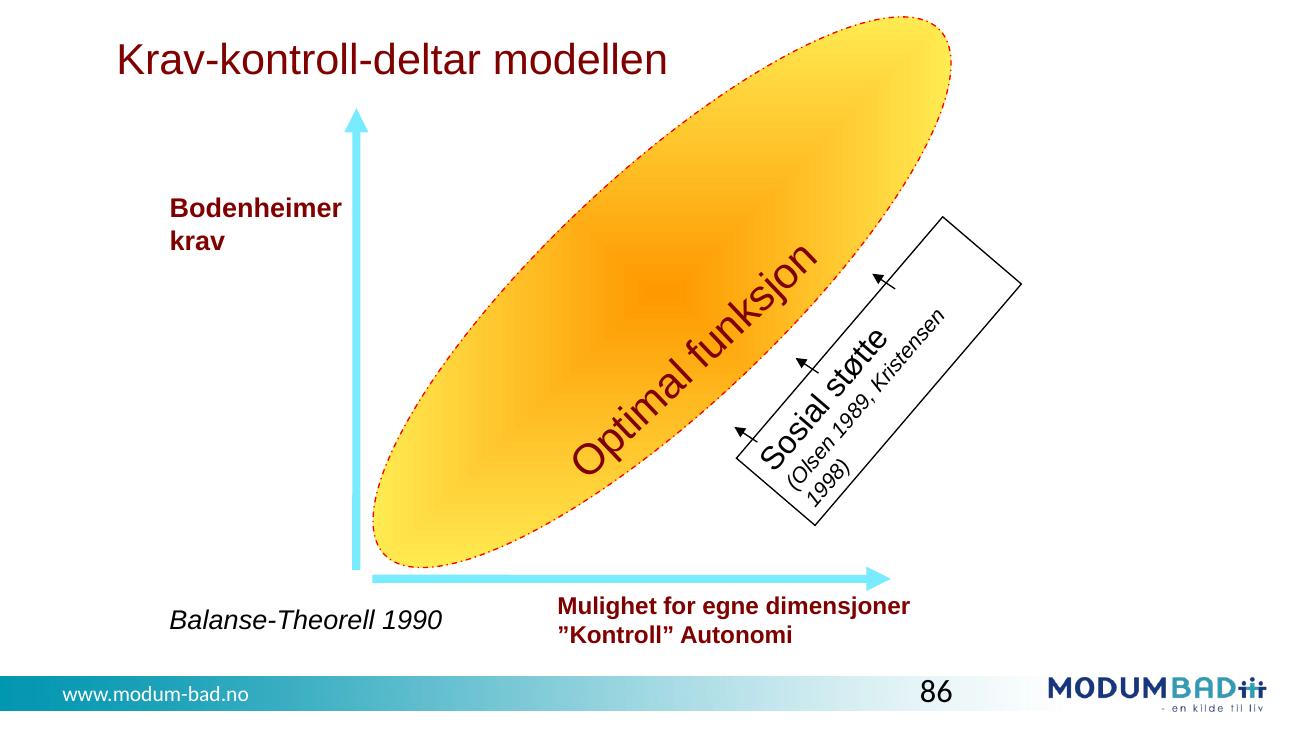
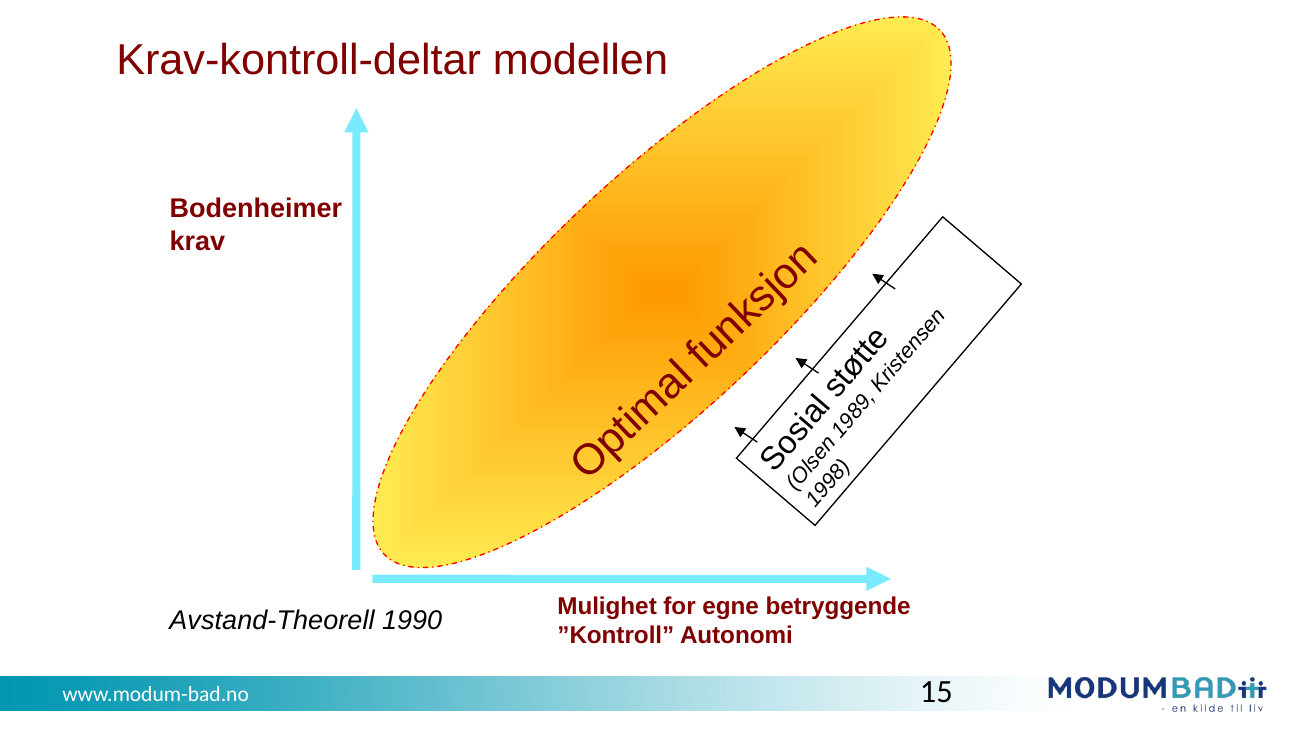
dimensjoner: dimensjoner -> betryggende (838, 607)
Balanse-Theorell: Balanse-Theorell -> Avstand-Theorell (272, 621)
86: 86 -> 15 (936, 692)
